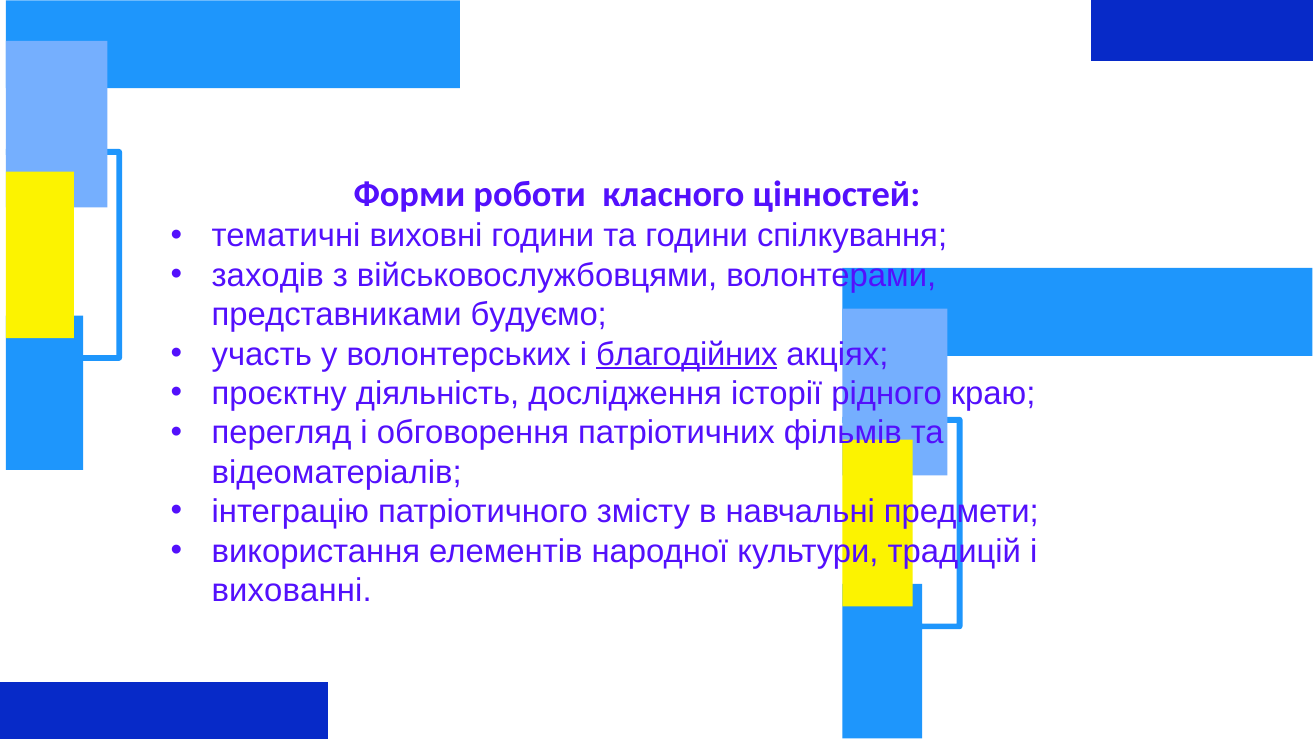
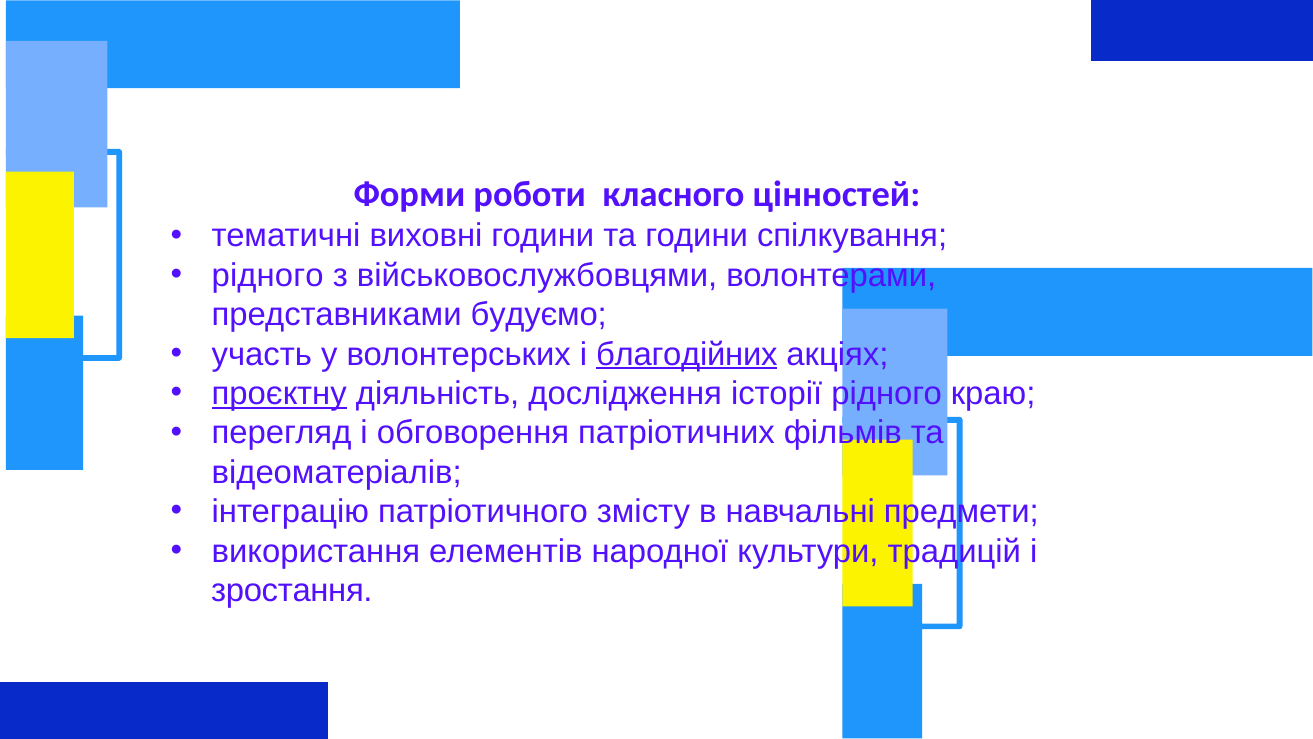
заходів: заходів -> рідного (268, 275)
проєктну underline: none -> present (279, 393)
вихованні: вихованні -> зростання (292, 590)
